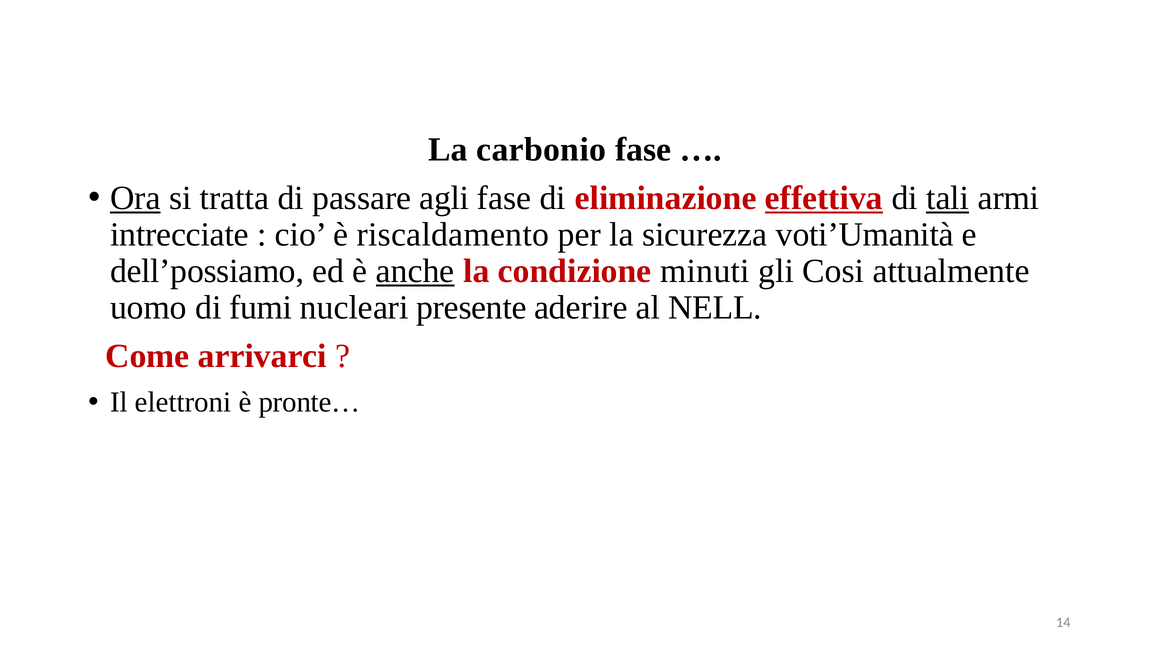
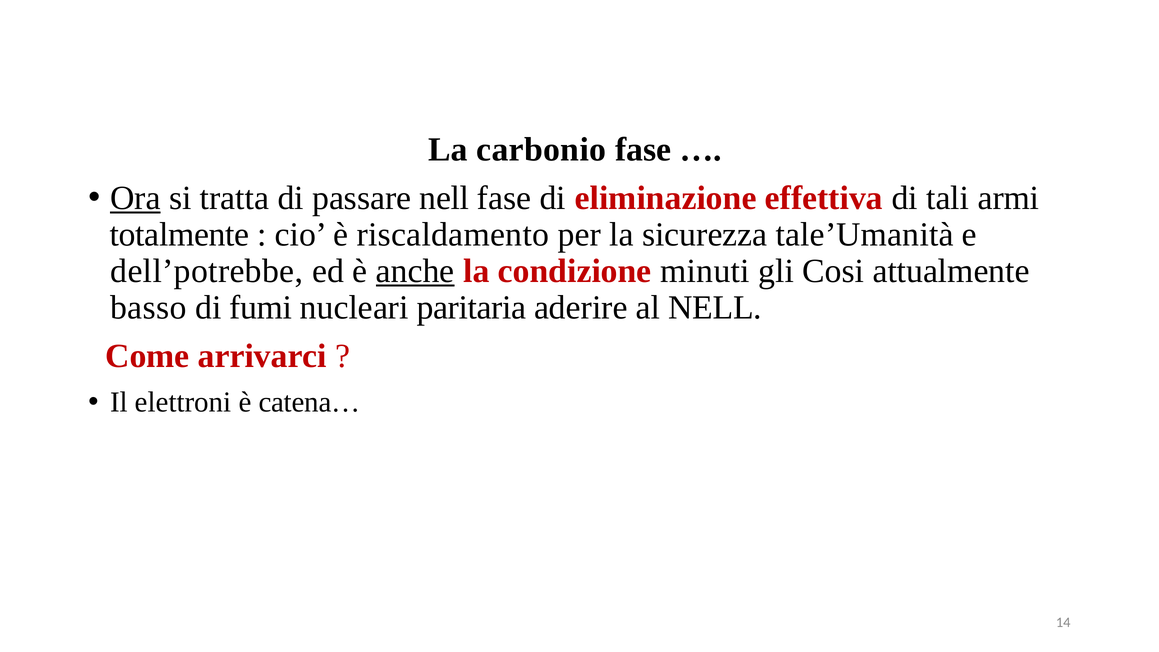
passare agli: agli -> nell (444, 198)
effettiva underline: present -> none (824, 198)
tali underline: present -> none (948, 198)
intrecciate: intrecciate -> totalmente (180, 235)
voti’Umanità: voti’Umanità -> tale’Umanità (865, 235)
dell’possiamo: dell’possiamo -> dell’potrebbe (207, 271)
uomo: uomo -> basso (148, 308)
presente: presente -> paritaria (471, 308)
pronte…: pronte… -> catena… (310, 402)
